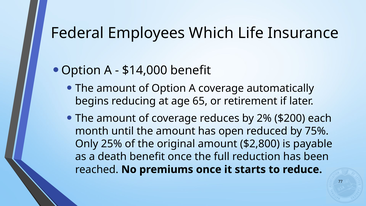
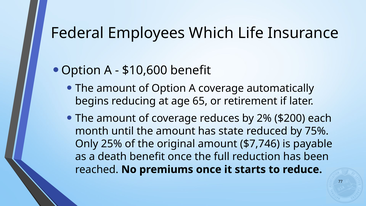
$14,000: $14,000 -> $10,600 (145, 70)
open: open -> state (231, 131)
$2,800: $2,800 -> $7,746 (260, 144)
